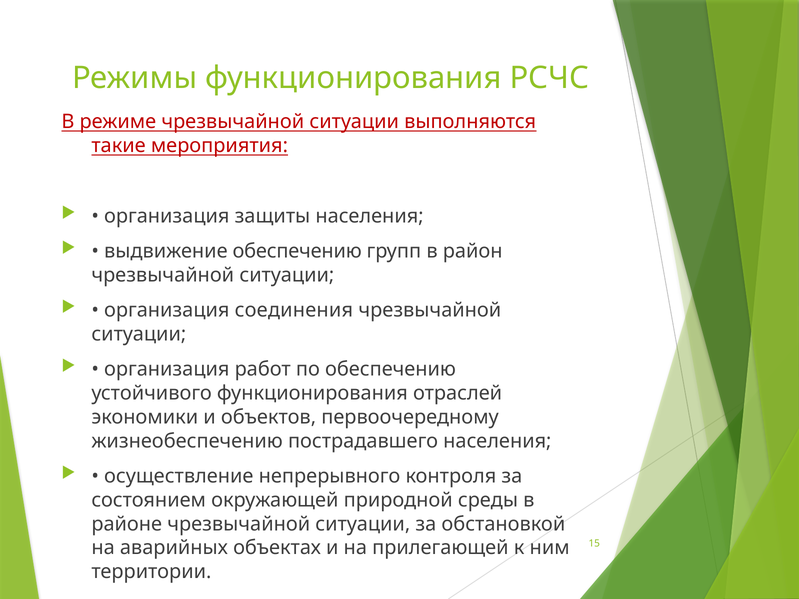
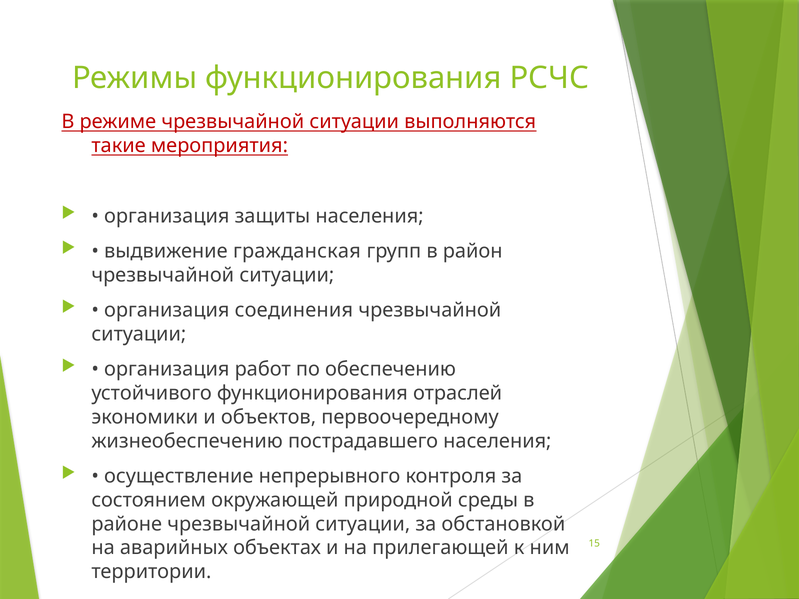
выдвижение обеспечению: обеспечению -> гражданская (297, 251)
